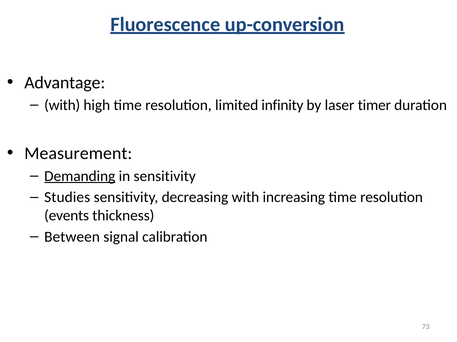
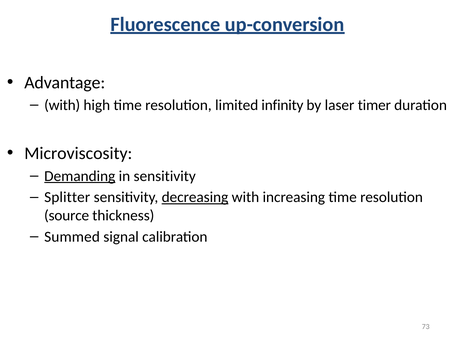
Measurement: Measurement -> Microviscosity (78, 154)
Studies: Studies -> Splitter (67, 198)
decreasing underline: none -> present (195, 198)
events: events -> source (67, 216)
Between: Between -> Summed (72, 237)
